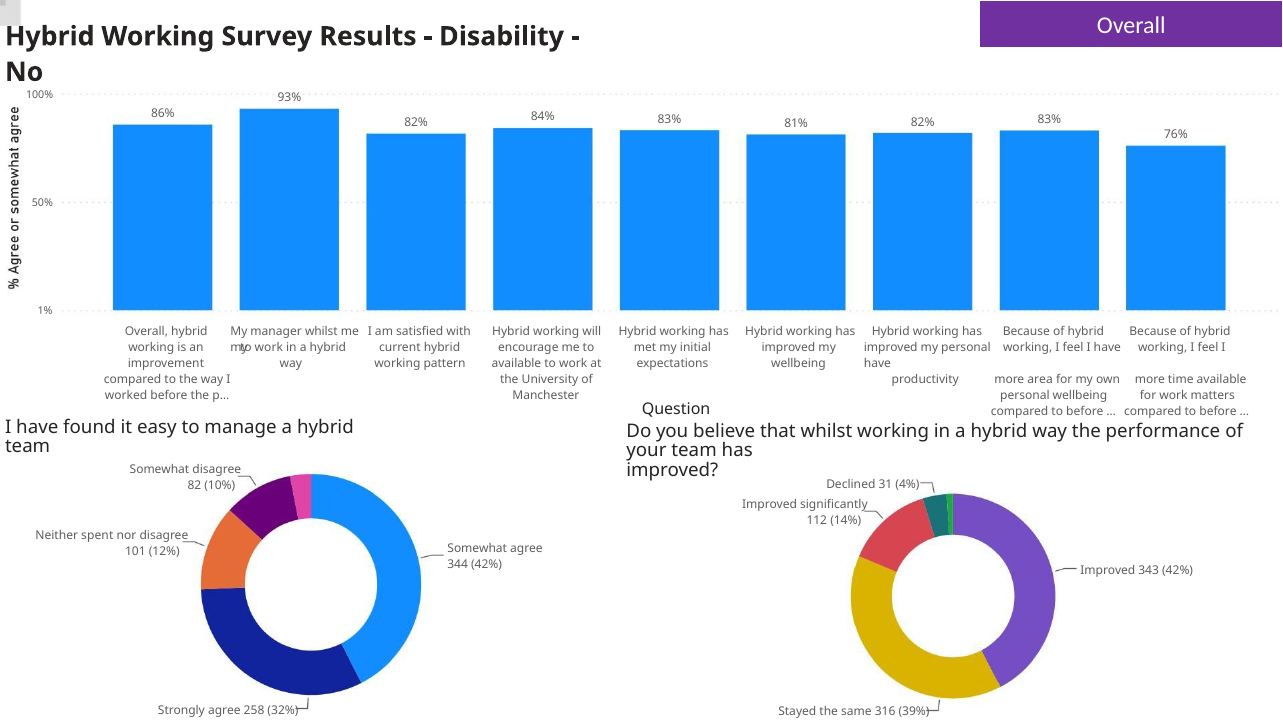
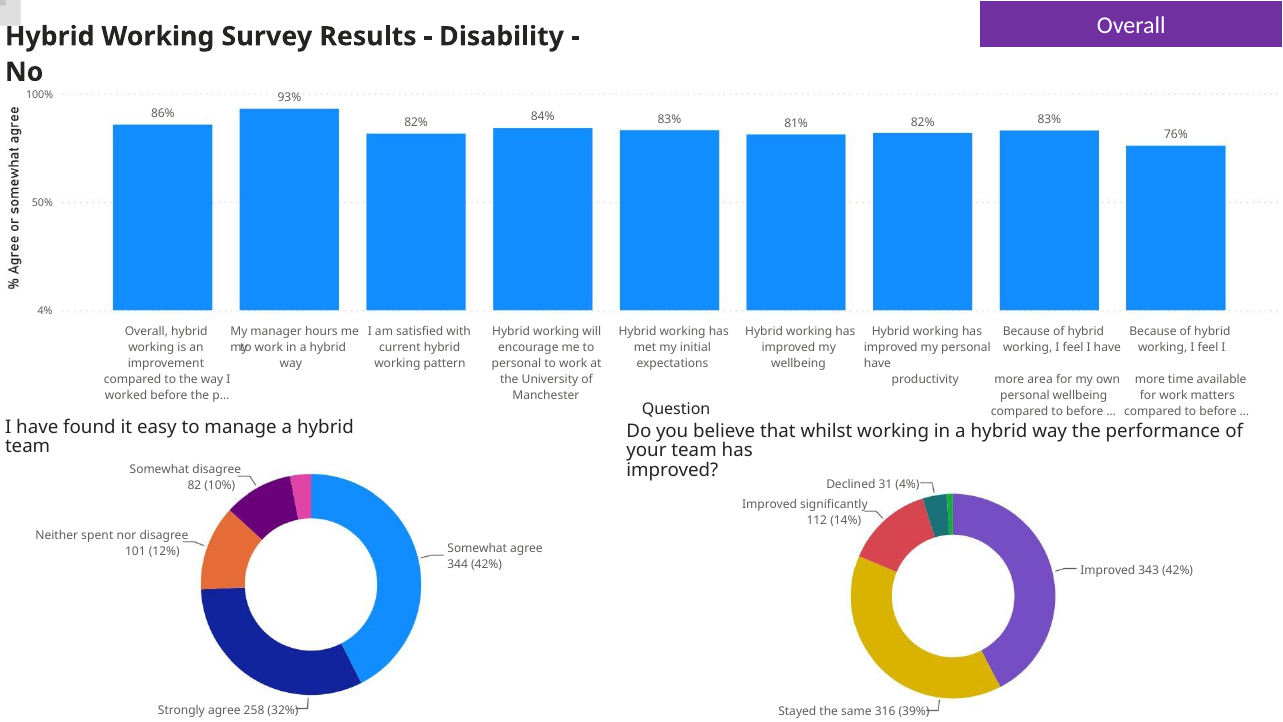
1%: 1% -> 4% (45, 311)
manager whilst: whilst -> hours (321, 331)
available: available -> personal (516, 363)
